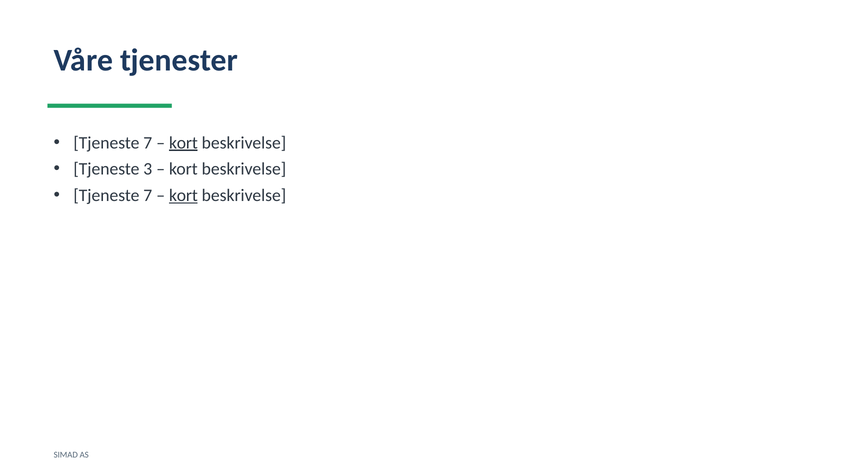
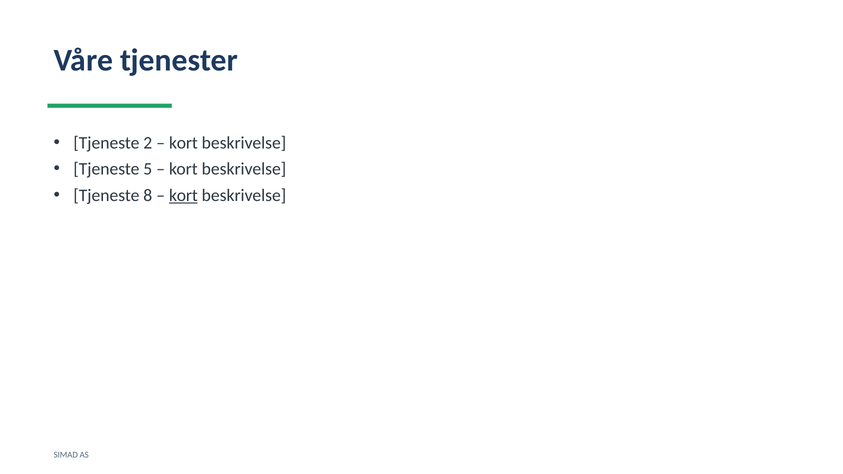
7: 7 -> 2 (148, 143)
kort underline: present -> none (183, 143)
3: 3 -> 5 (148, 169)
7: 7 -> 8 (148, 195)
